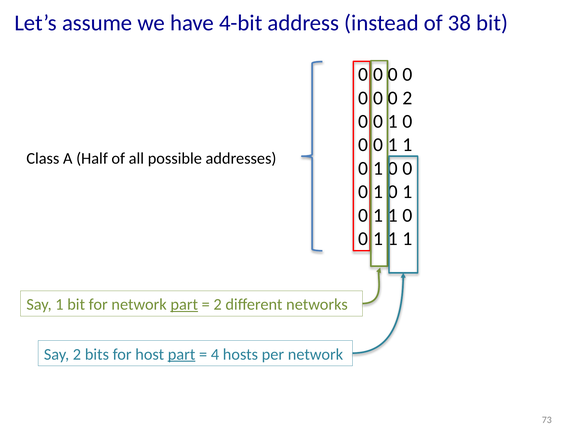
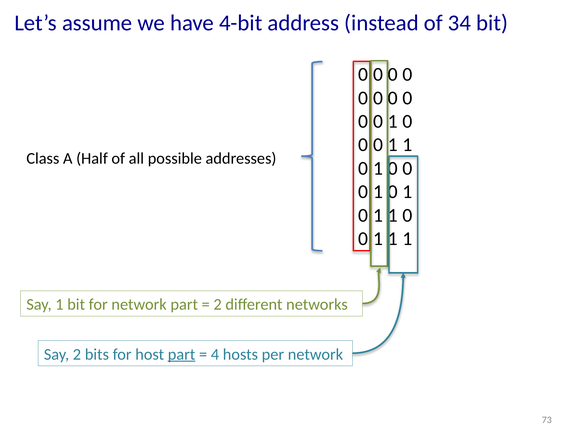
38: 38 -> 34 (459, 23)
2: 2 -> 0 (408, 98)
part underline: present -> none (184, 305)
